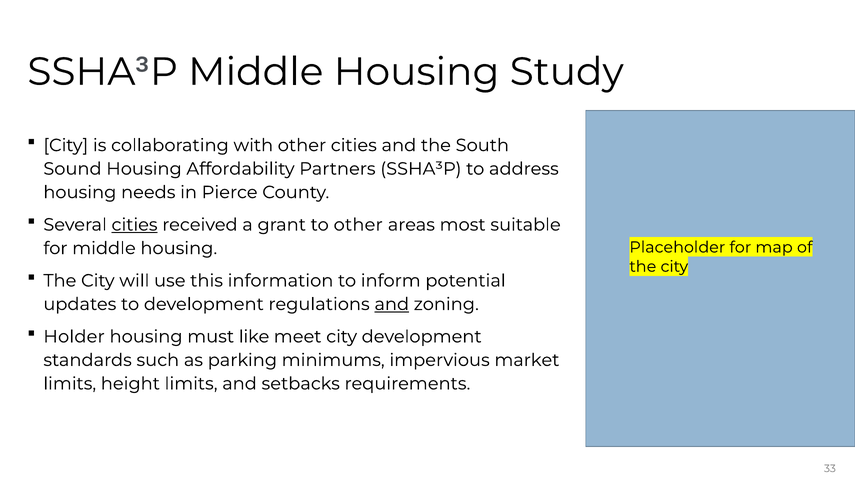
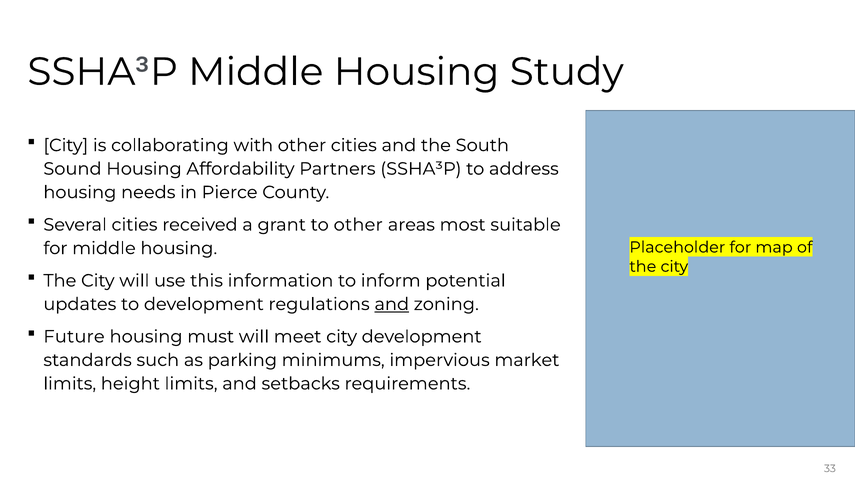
cities underline: present -> none (135, 225)
Holder: Holder -> Future (74, 337)
must like: like -> will (254, 337)
